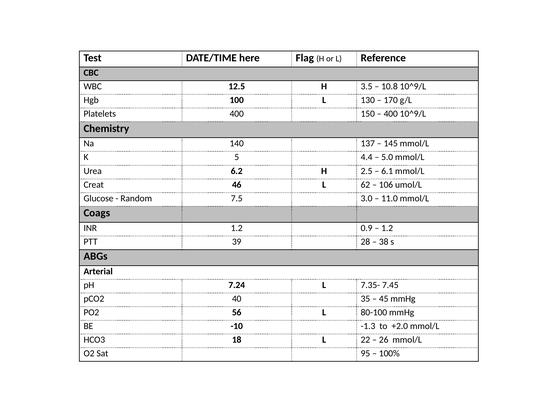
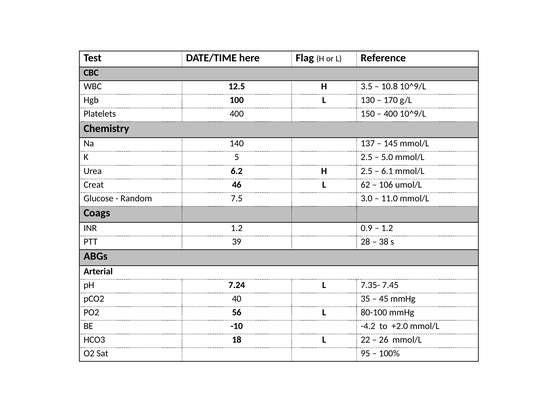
5 4.4: 4.4 -> 2.5 (367, 157)
-1.3: -1.3 -> -4.2 (368, 327)
